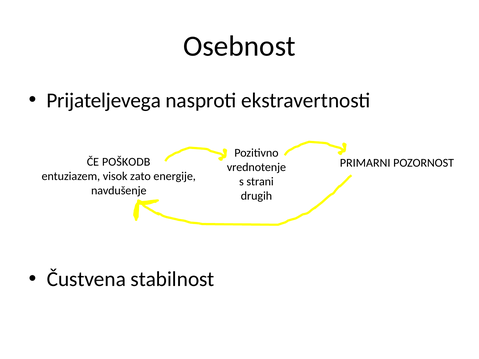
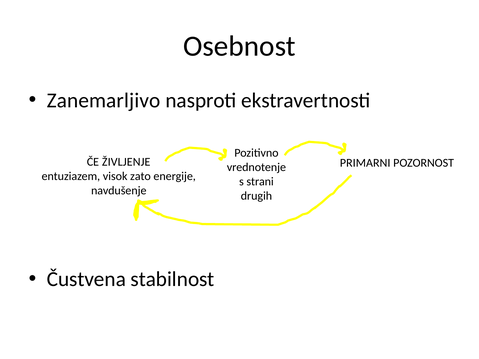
Prijateljevega: Prijateljevega -> Zanemarljivo (104, 100)
POŠKODB: POŠKODB -> ŽIVLJENJE (126, 162)
